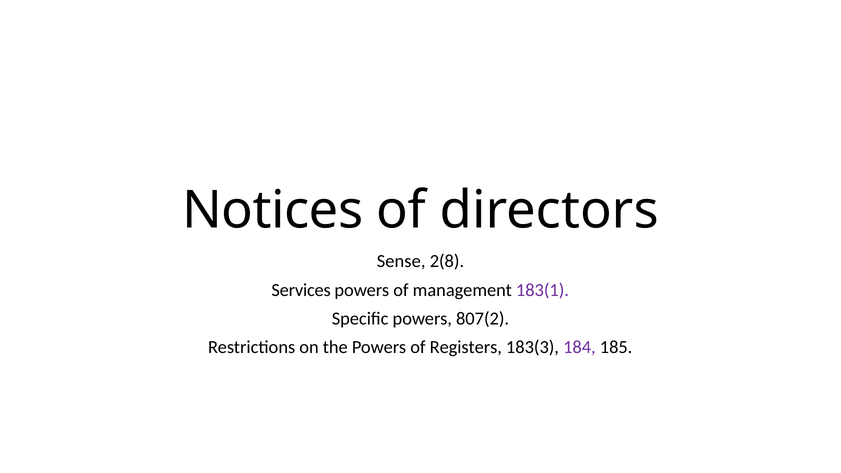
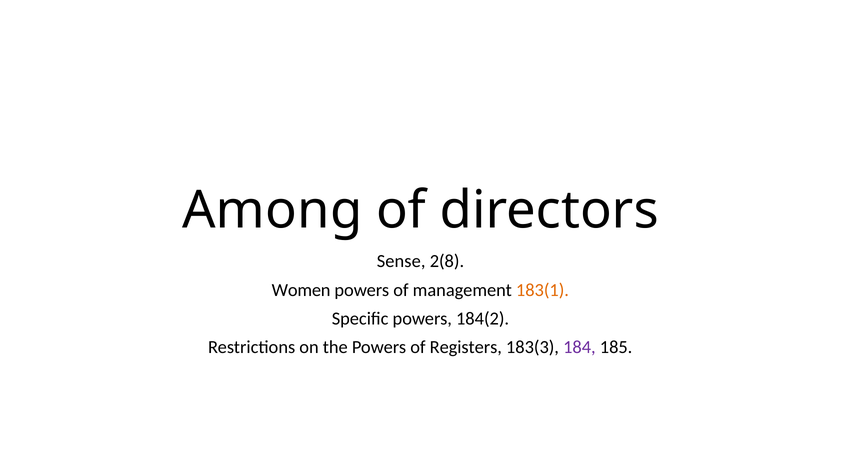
Notices: Notices -> Among (272, 210)
Services: Services -> Women (301, 290)
183(1 colour: purple -> orange (542, 290)
807(2: 807(2 -> 184(2 (483, 319)
